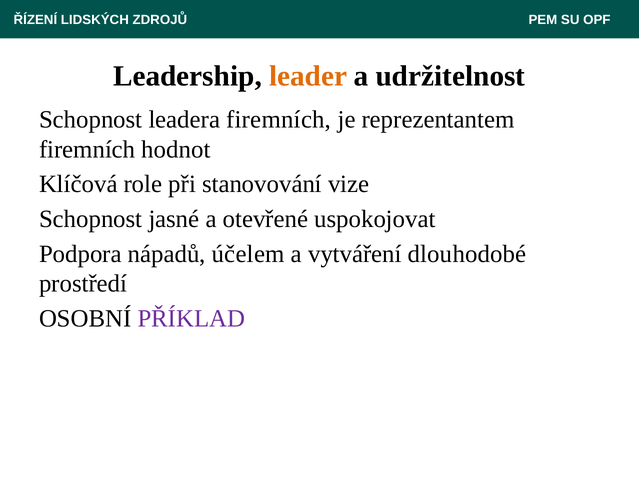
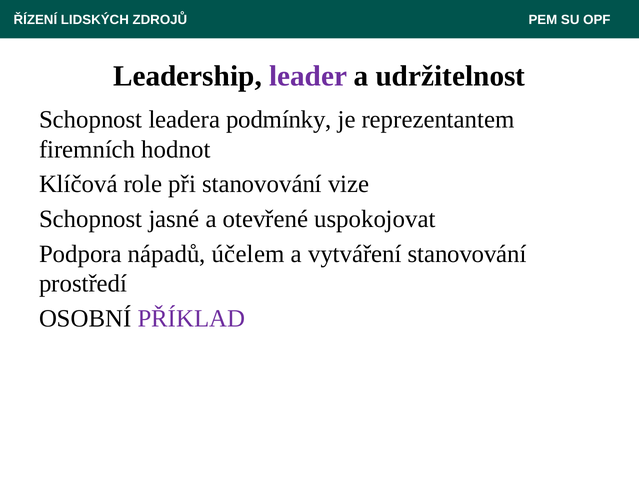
leader colour: orange -> purple (308, 76)
leadera firemních: firemních -> podmínky (279, 120)
vytváření dlouhodobé: dlouhodobé -> stanovování (467, 254)
